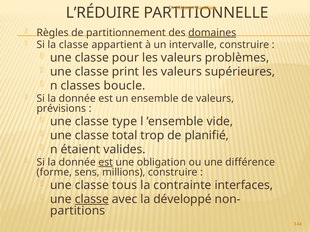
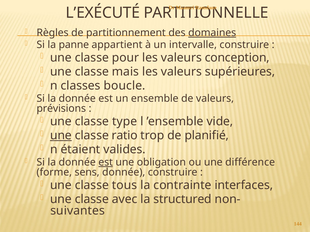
L’RÉDUIRE: L’RÉDUIRE -> L’EXÉCUTÉ (103, 13)
la classe: classe -> panne (74, 45)
problèmes: problèmes -> conception (237, 58)
print: print -> mais (125, 72)
une underline: none -> present (61, 136)
total: total -> ratio (125, 136)
sens millions: millions -> donnée (124, 173)
classe underline: present -> none (92, 200)
développé: développé -> structured (183, 200)
partitions: partitions -> suivantes (78, 211)
